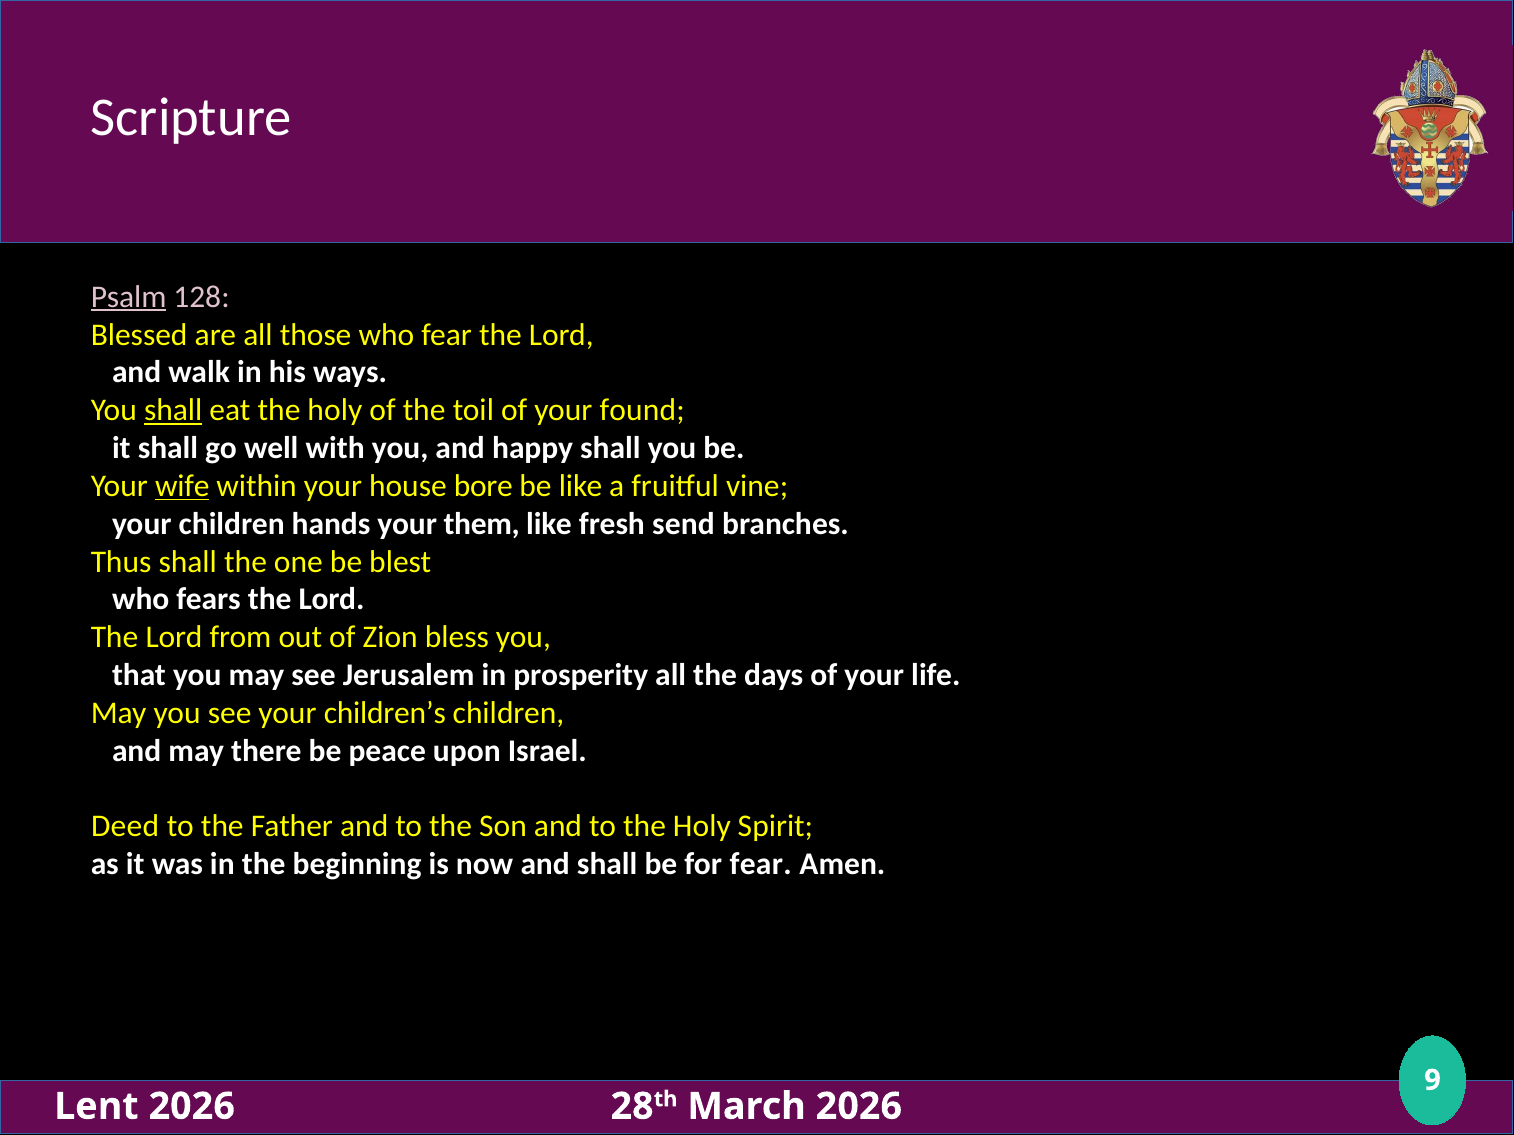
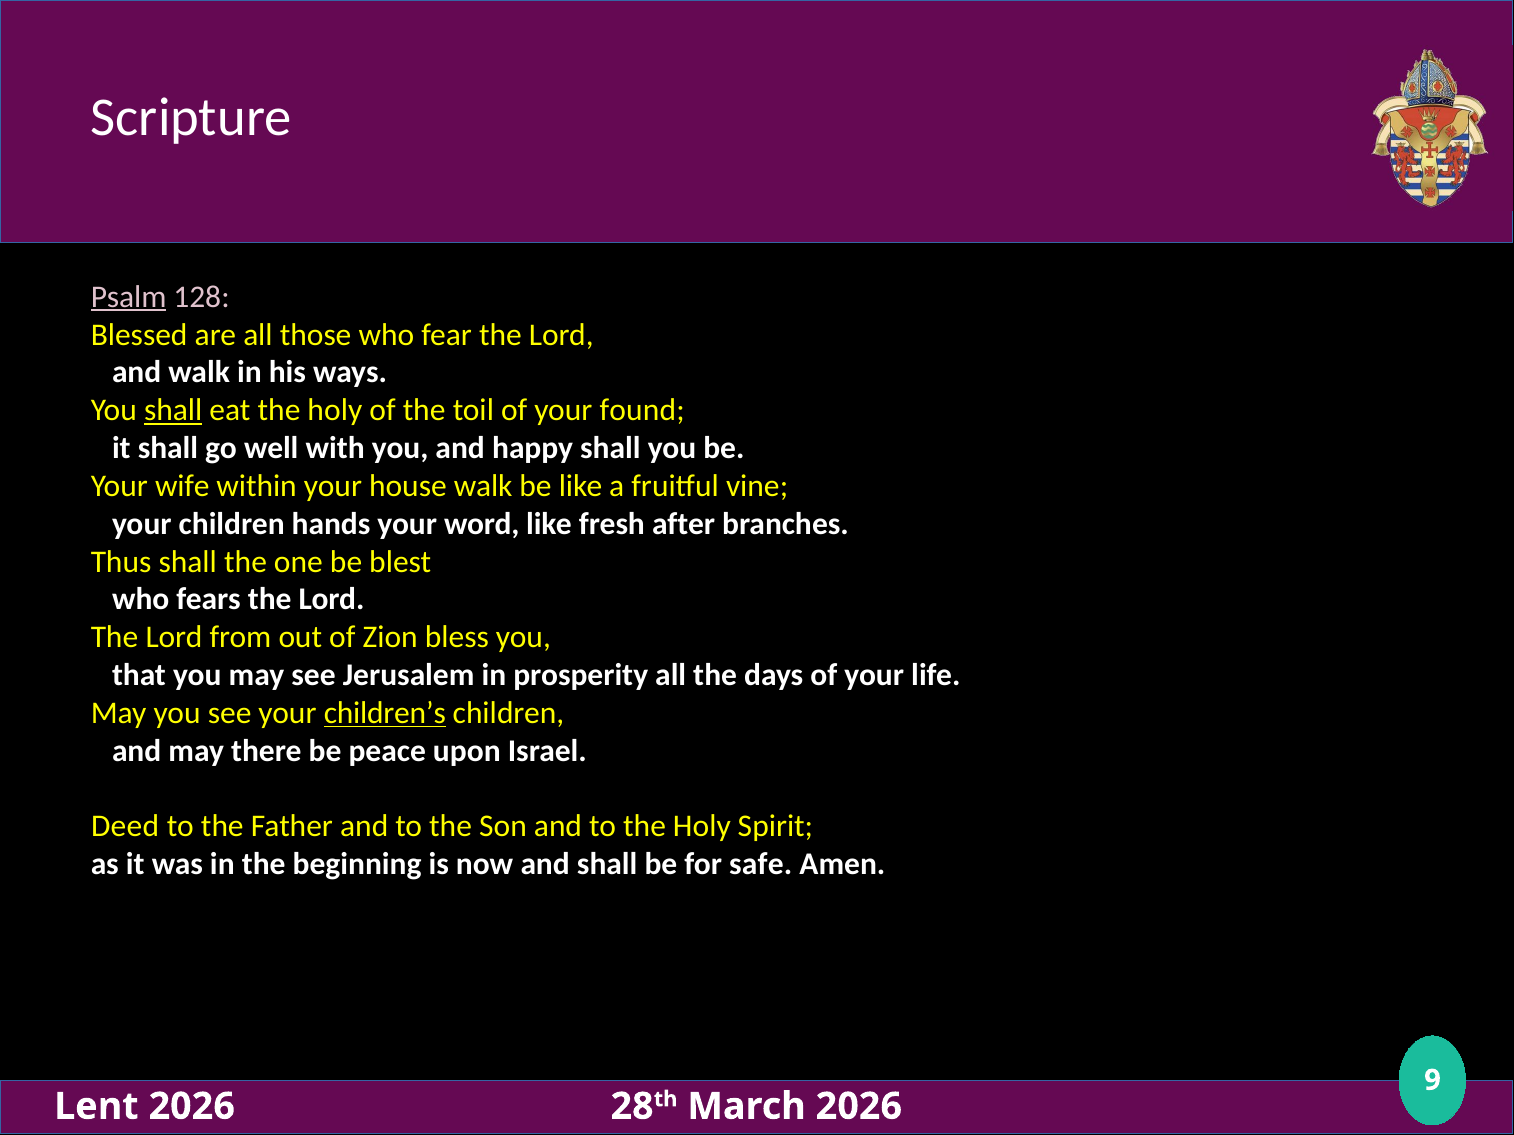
wife underline: present -> none (182, 486)
house bore: bore -> walk (483, 486)
them: them -> word (482, 524)
send: send -> after (684, 524)
children’s underline: none -> present (385, 713)
for fear: fear -> safe (761, 865)
